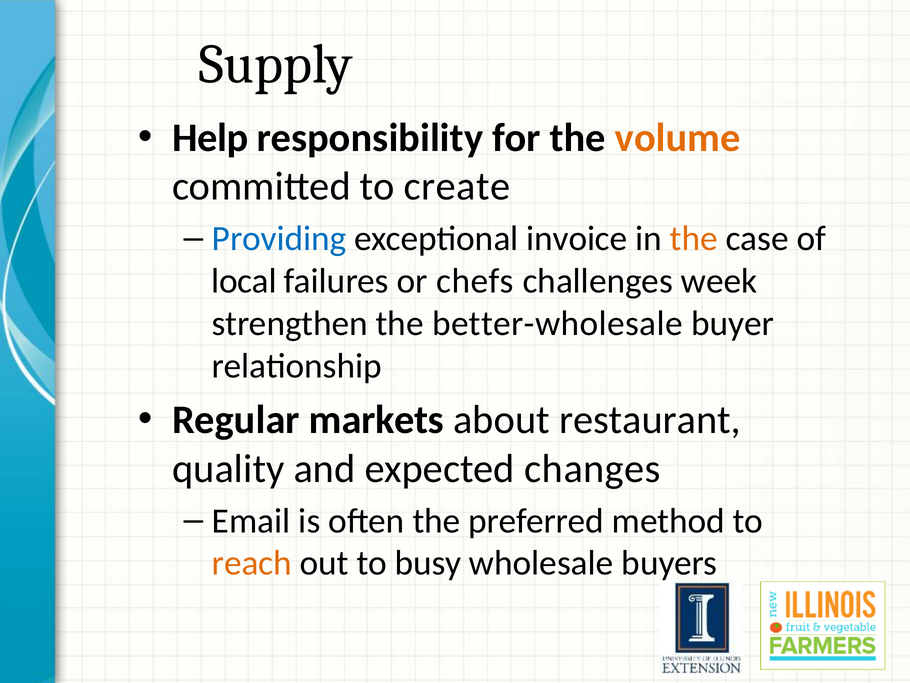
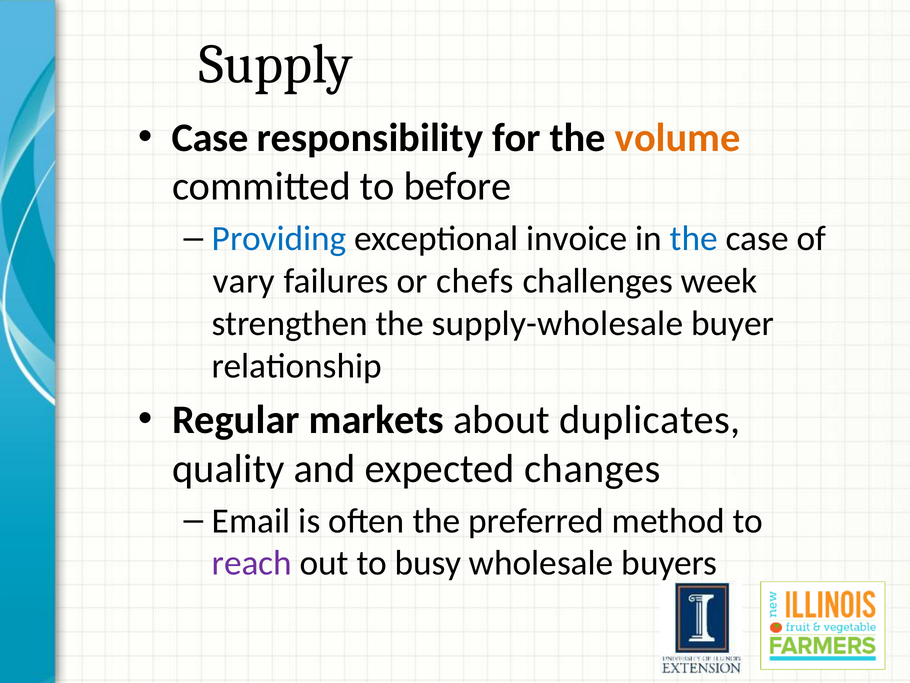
Help: Help -> Case (210, 138)
create: create -> before (457, 186)
the colour: orange -> blue (694, 239)
local: local -> vary (244, 281)
better-wholesale: better-wholesale -> supply-wholesale (557, 323)
restaurant: restaurant -> duplicates (650, 420)
reach colour: orange -> purple (252, 563)
